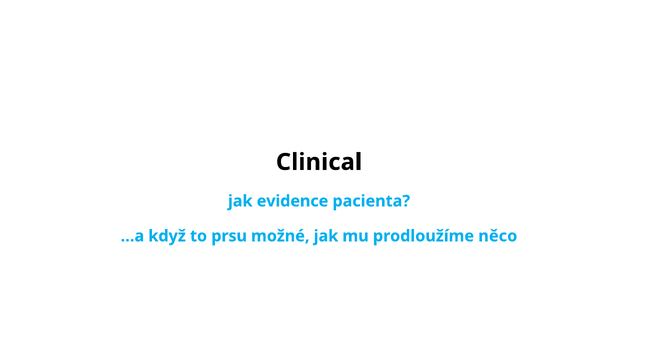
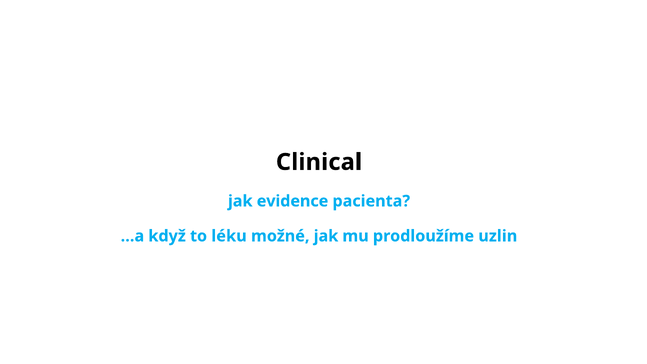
prsu: prsu -> léku (229, 236)
něco: něco -> uzlin (498, 236)
